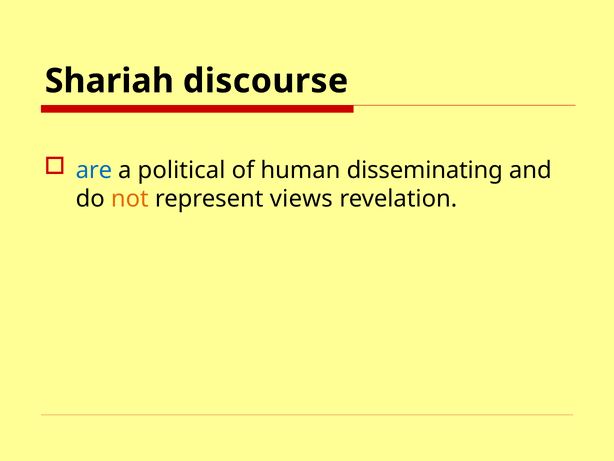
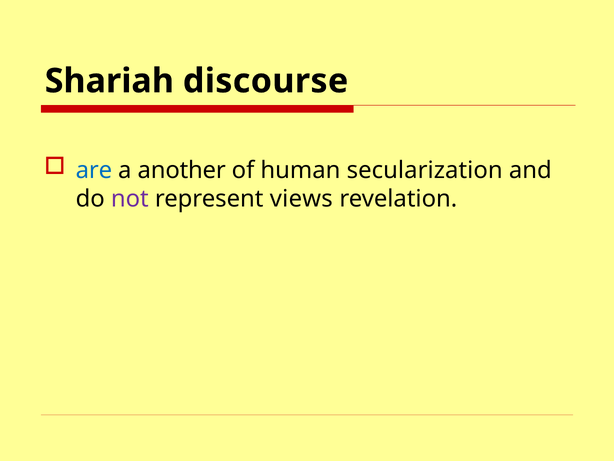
political: political -> another (182, 170)
disseminating: disseminating -> secularization (425, 170)
not colour: orange -> purple (130, 199)
